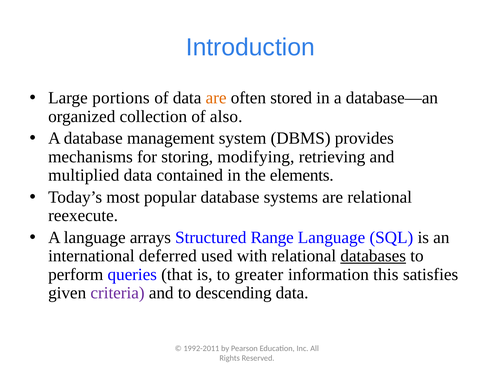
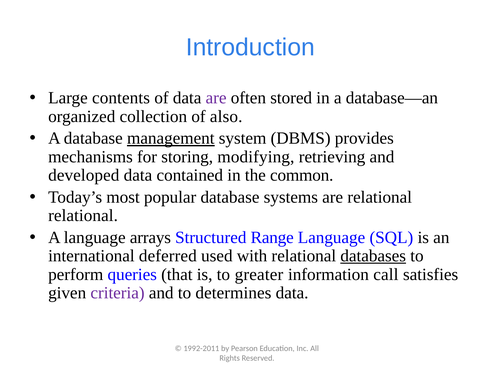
portions: portions -> contents (121, 98)
are colour: orange -> purple (216, 98)
management underline: none -> present (171, 138)
multiplied: multiplied -> developed (84, 175)
elements: elements -> common (302, 175)
reexecute: reexecute -> relational (83, 216)
this: this -> call (386, 275)
descending: descending -> determines (233, 293)
